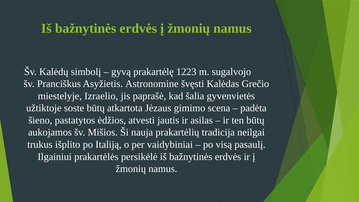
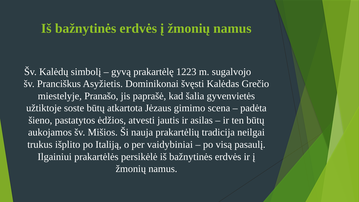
Astronomine: Astronomine -> Dominikonai (152, 84)
Izraelio: Izraelio -> Pranašo (101, 96)
